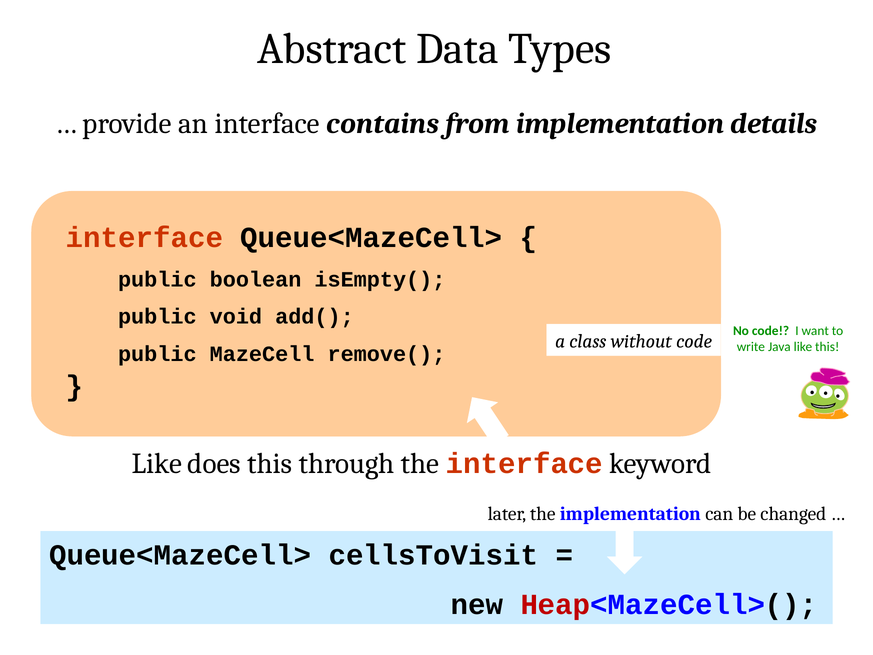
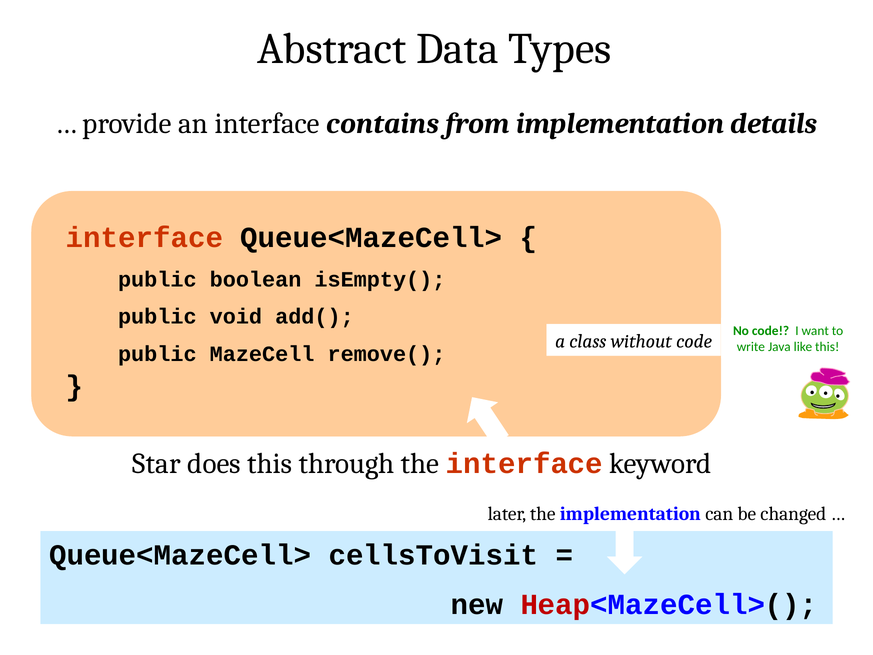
Like: Like -> Star (157, 463)
